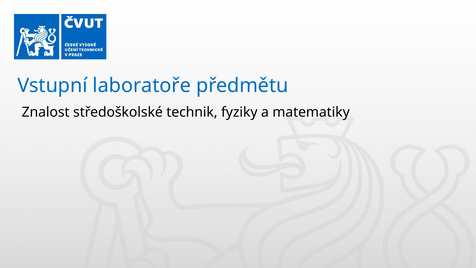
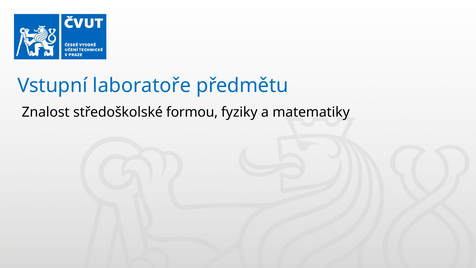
technik: technik -> formou (192, 112)
